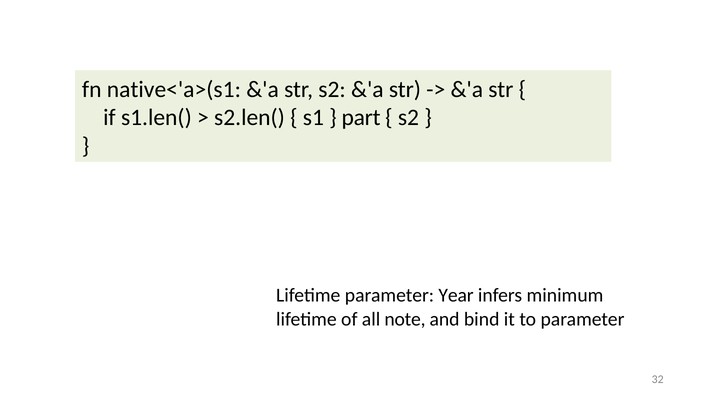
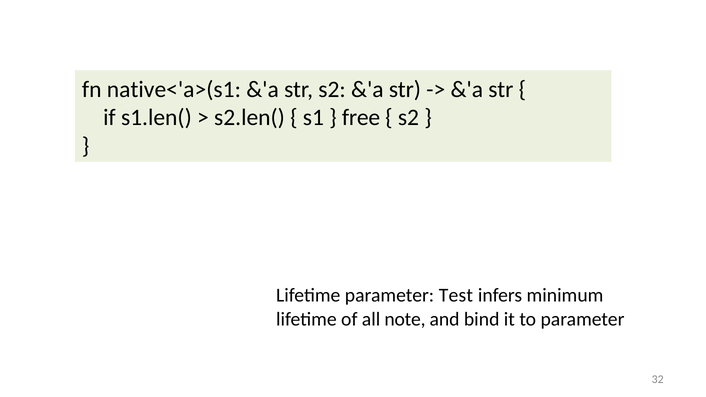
part: part -> free (361, 118)
Year: Year -> Test (456, 296)
